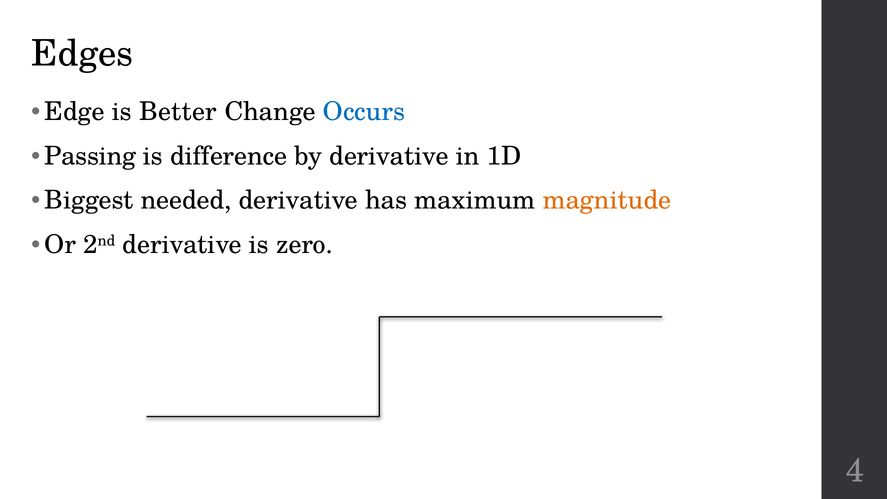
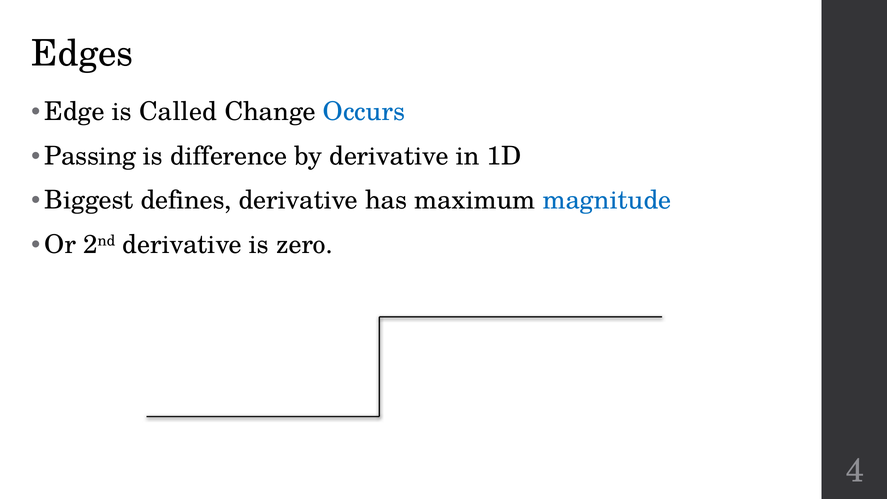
Better: Better -> Called (178, 112)
needed: needed -> defines (186, 200)
magnitude colour: orange -> blue (607, 200)
